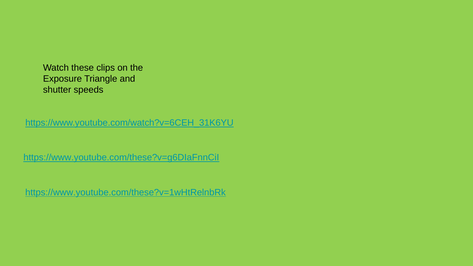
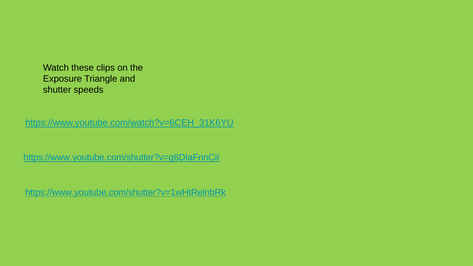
https://www.youtube.com/these?v=g6DIaFnnCiI: https://www.youtube.com/these?v=g6DIaFnnCiI -> https://www.youtube.com/shutter?v=g6DIaFnnCiI (121, 158)
https://www.youtube.com/these?v=1wHtRelnbRk: https://www.youtube.com/these?v=1wHtRelnbRk -> https://www.youtube.com/shutter?v=1wHtRelnbRk (126, 192)
